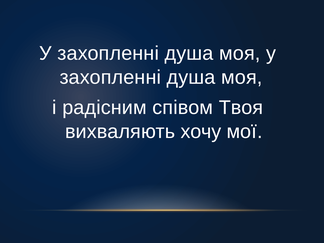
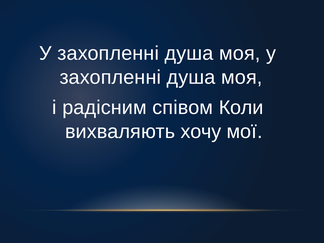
Твоя: Твоя -> Коли (241, 108)
